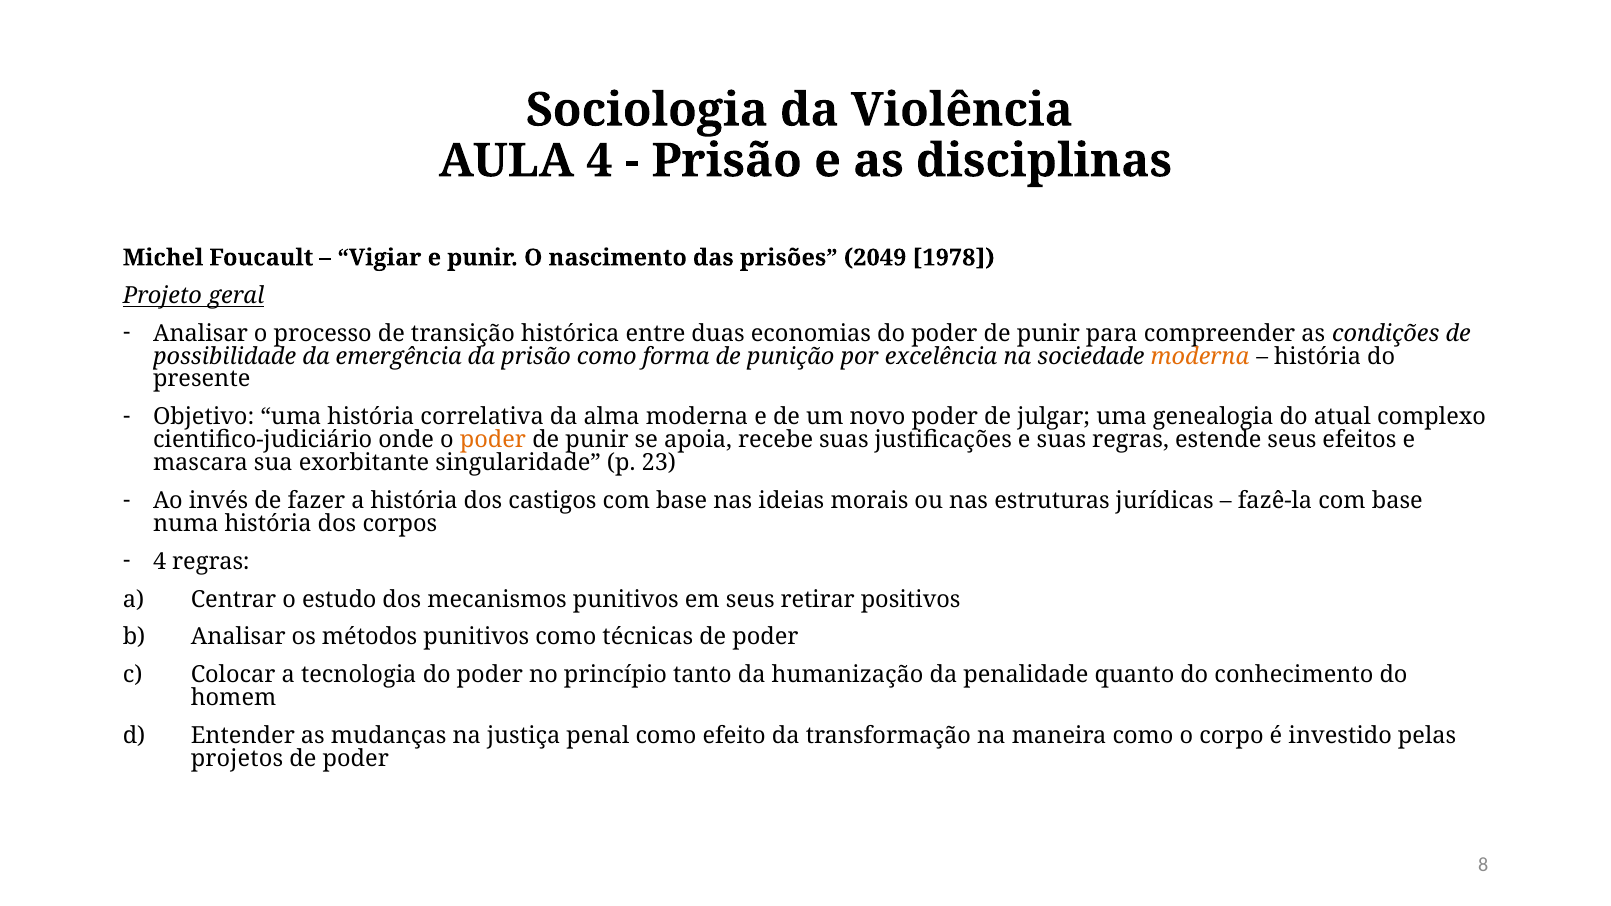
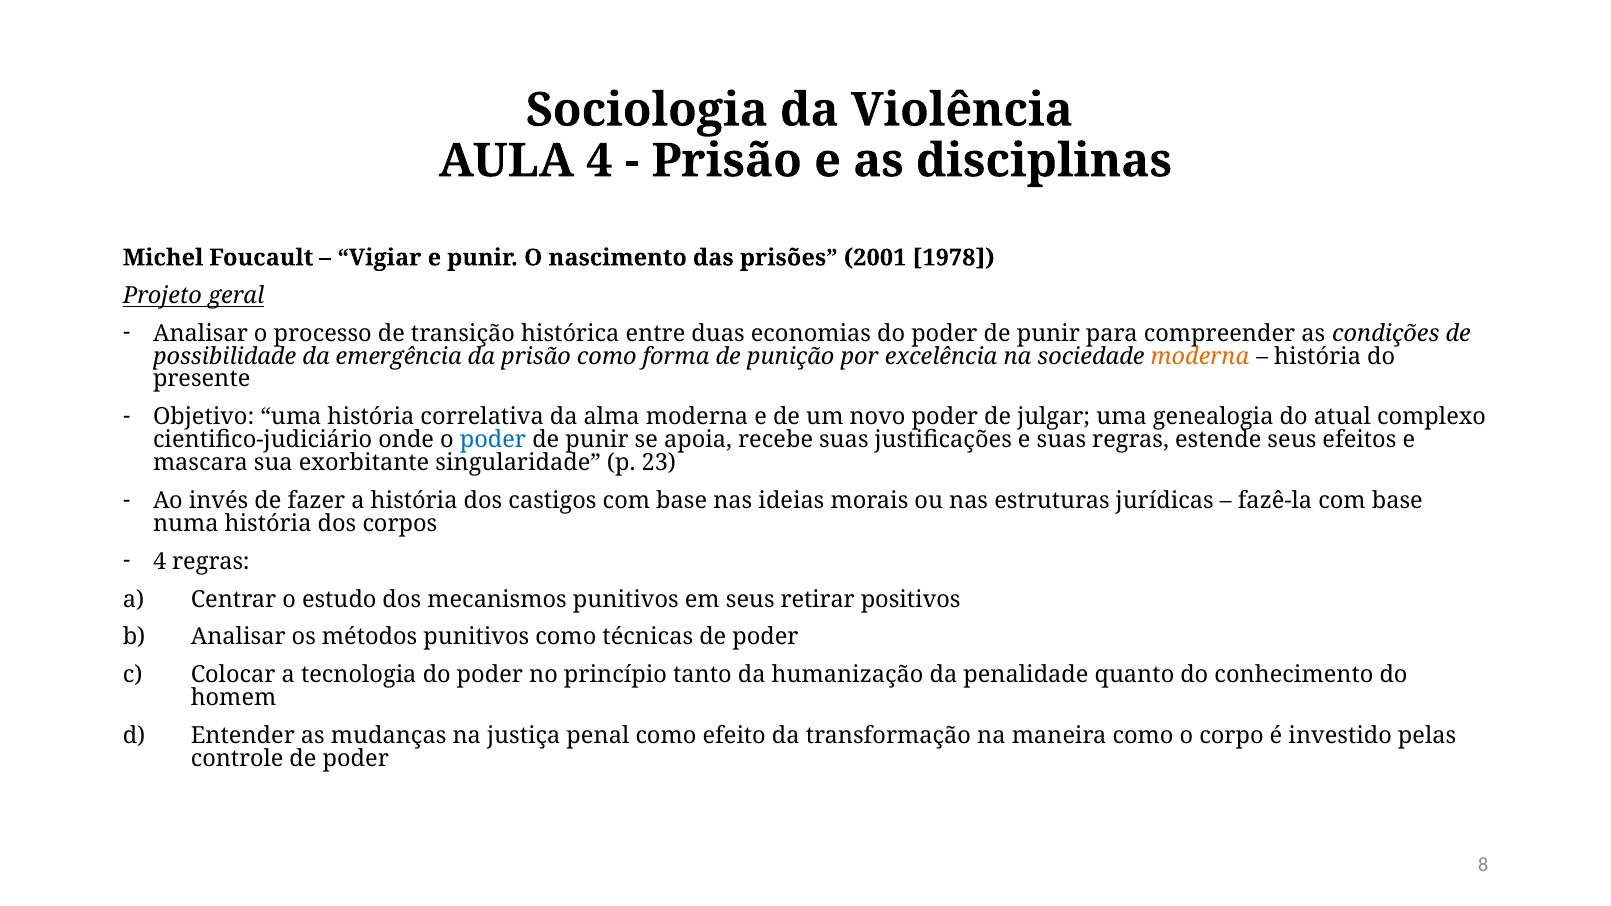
2049: 2049 -> 2001 (875, 258)
poder colour: orange -> blue (493, 440)
projetos: projetos -> controle (237, 759)
